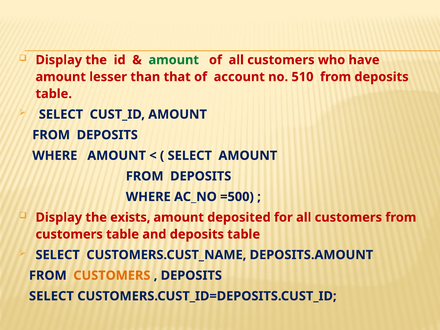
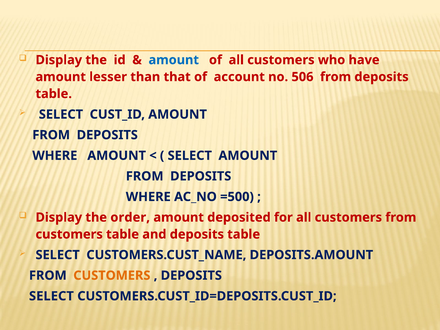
amount colour: green -> blue (174, 60)
510: 510 -> 506 (302, 77)
exists: exists -> order (130, 217)
